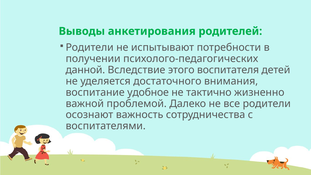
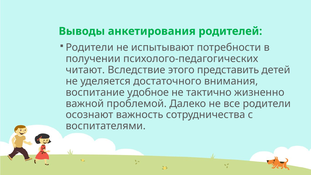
данной: данной -> читают (85, 70)
воспитателя: воспитателя -> представить (228, 70)
